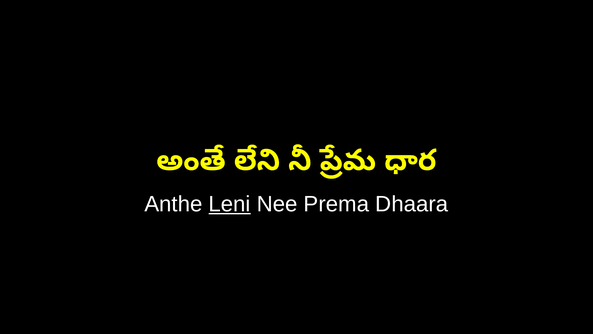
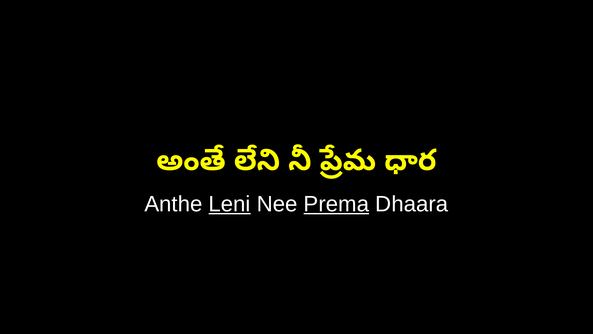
Prema underline: none -> present (336, 204)
